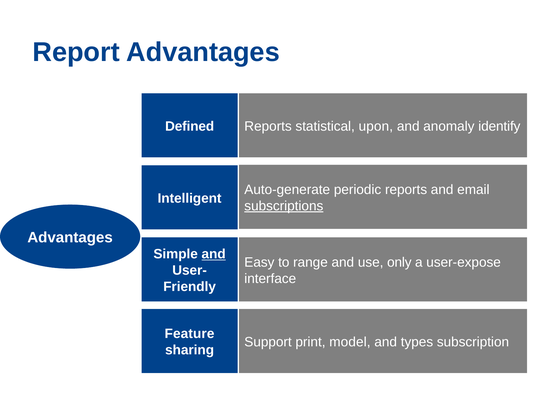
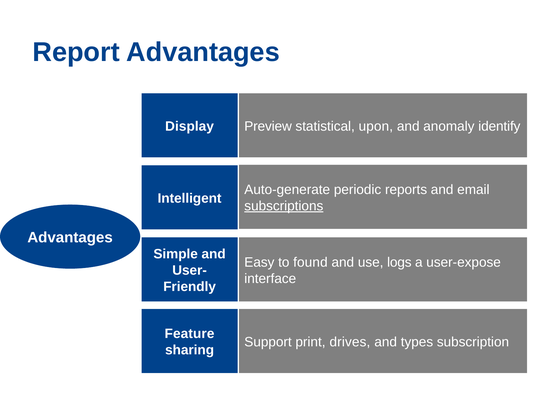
Defined: Defined -> Display (190, 126)
Reports: Reports -> Preview (268, 126)
and underline: present -> none (214, 254)
range: range -> found (310, 262)
only: only -> logs (399, 262)
model: model -> drives (350, 342)
